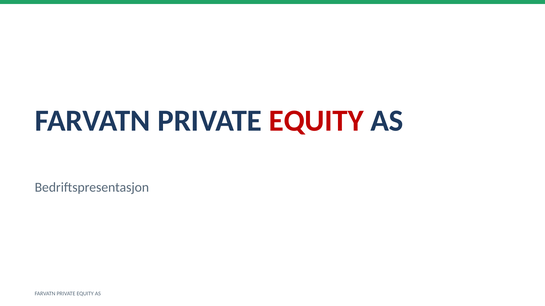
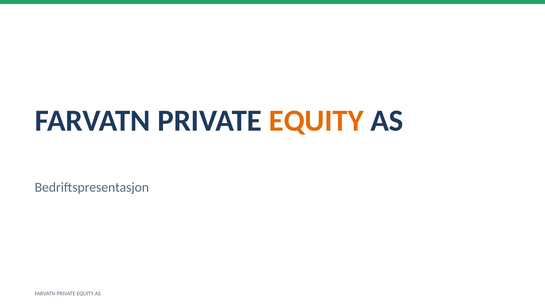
EQUITY colour: red -> orange (316, 121)
